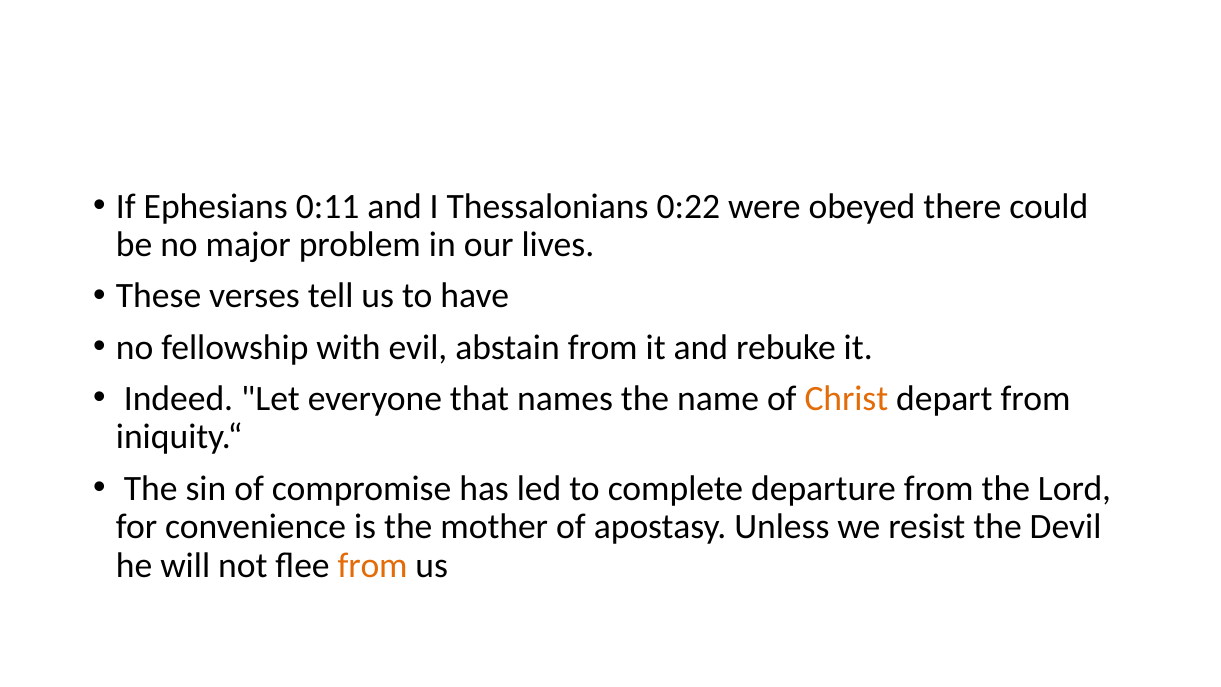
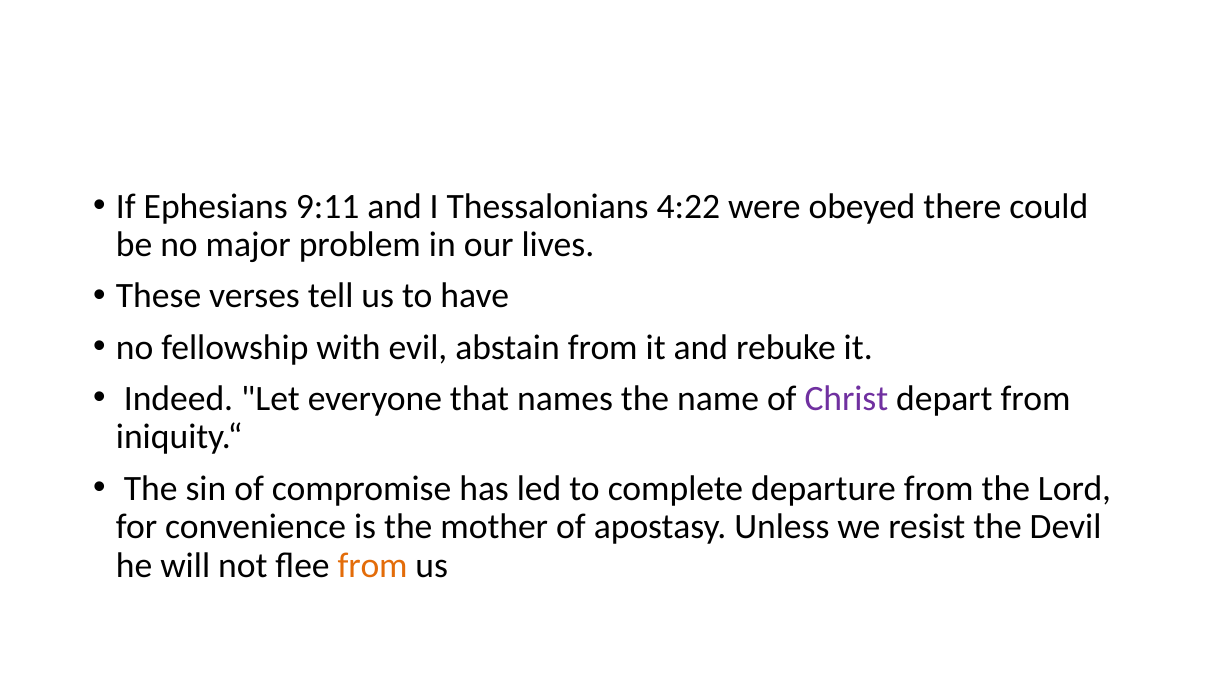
0:11: 0:11 -> 9:11 (328, 206)
0:22: 0:22 -> 4:22 (688, 206)
Christ colour: orange -> purple (846, 398)
